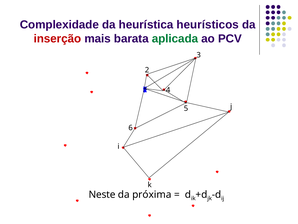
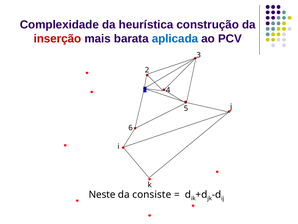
heurísticos: heurísticos -> construção (208, 25)
aplicada colour: green -> blue (175, 39)
próxima: próxima -> consiste (152, 194)
